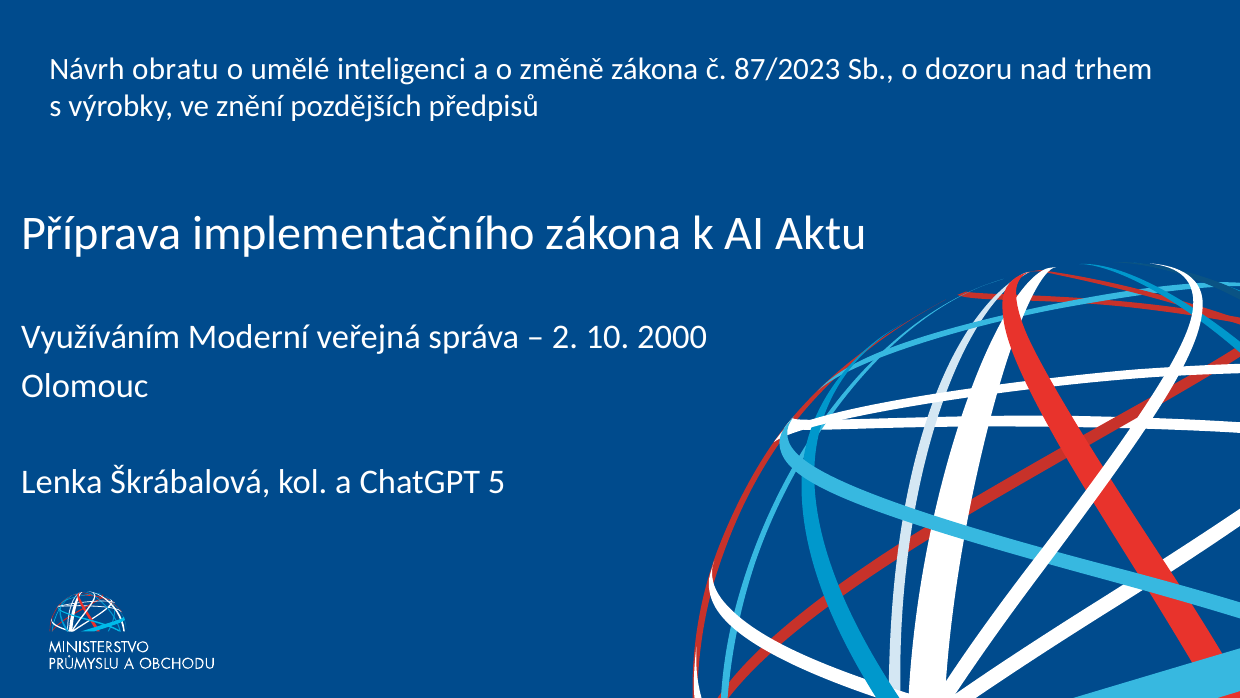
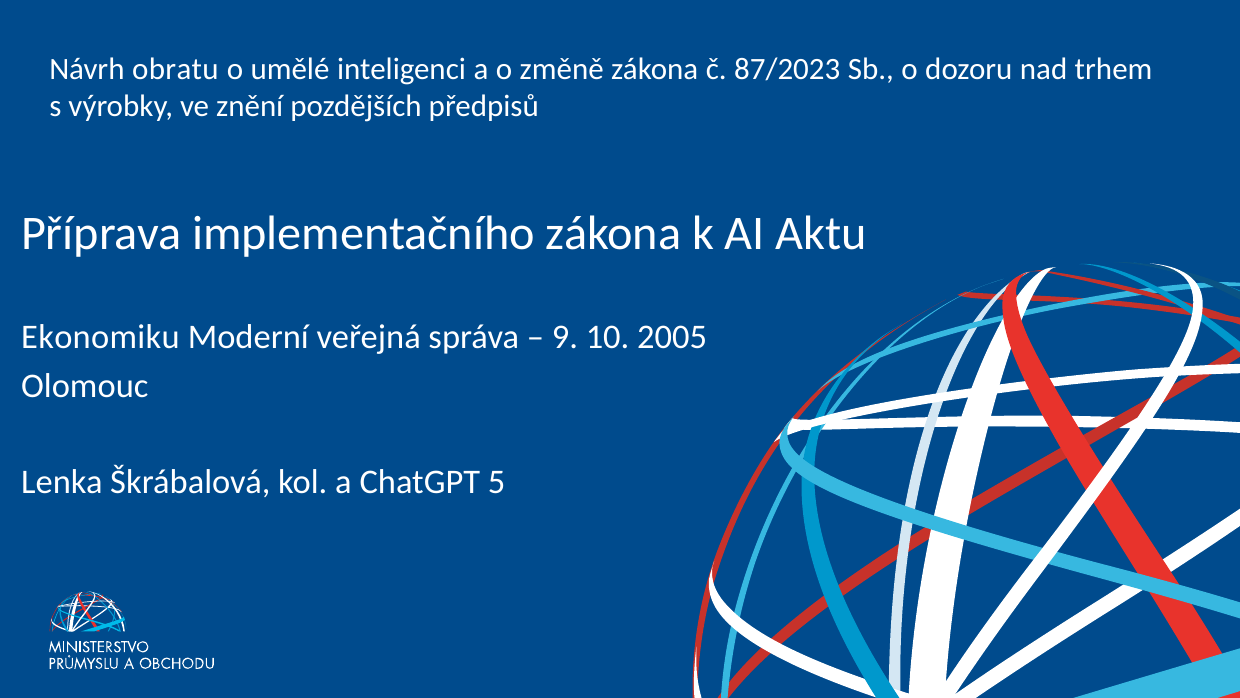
Využíváním: Využíváním -> Ekonomiku (100, 337)
2: 2 -> 9 (565, 337)
2000: 2000 -> 2005 (672, 337)
